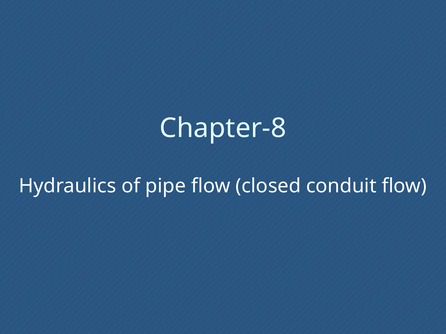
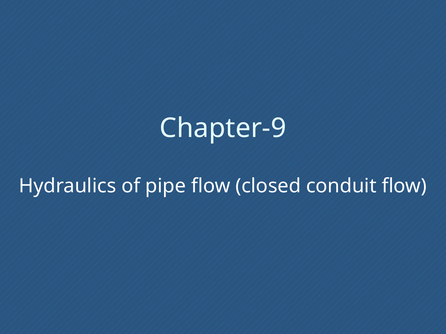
Chapter-8: Chapter-8 -> Chapter-9 (223, 128)
